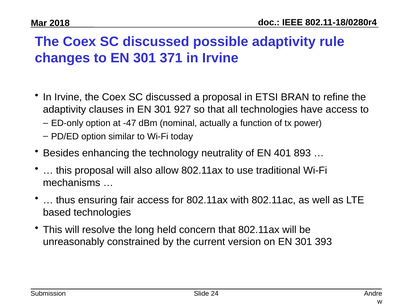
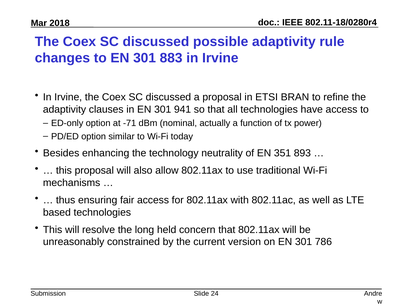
371: 371 -> 883 (171, 58)
927: 927 -> 941 (183, 110)
-47: -47 -> -71 (130, 124)
401: 401 -> 351 (283, 154)
393: 393 -> 786 (323, 243)
